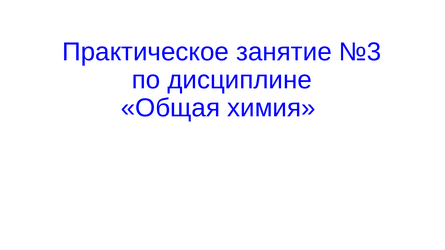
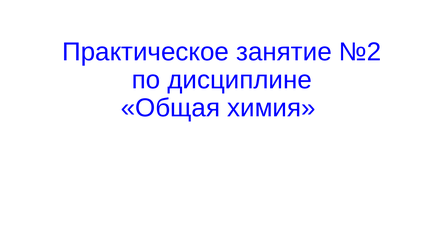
№3: №3 -> №2 (360, 52)
